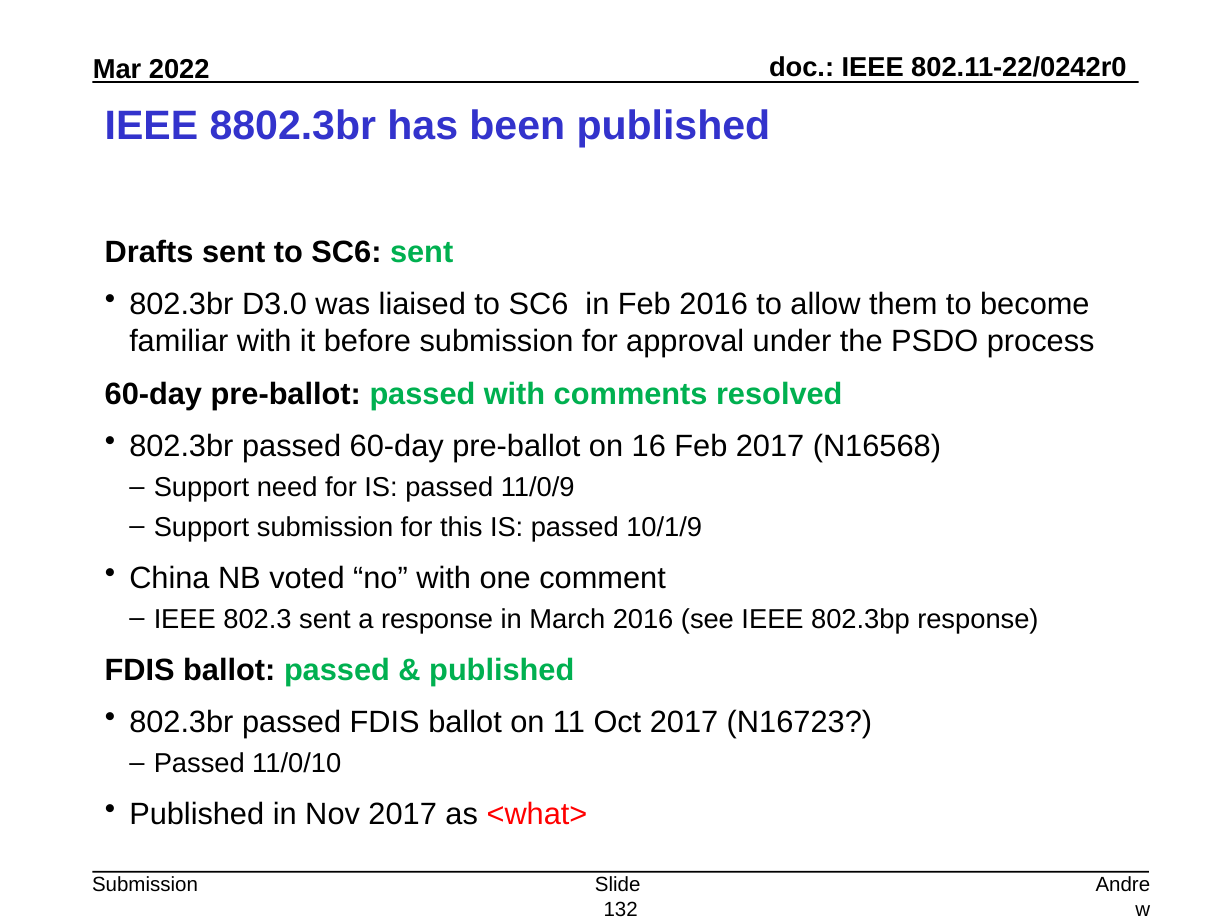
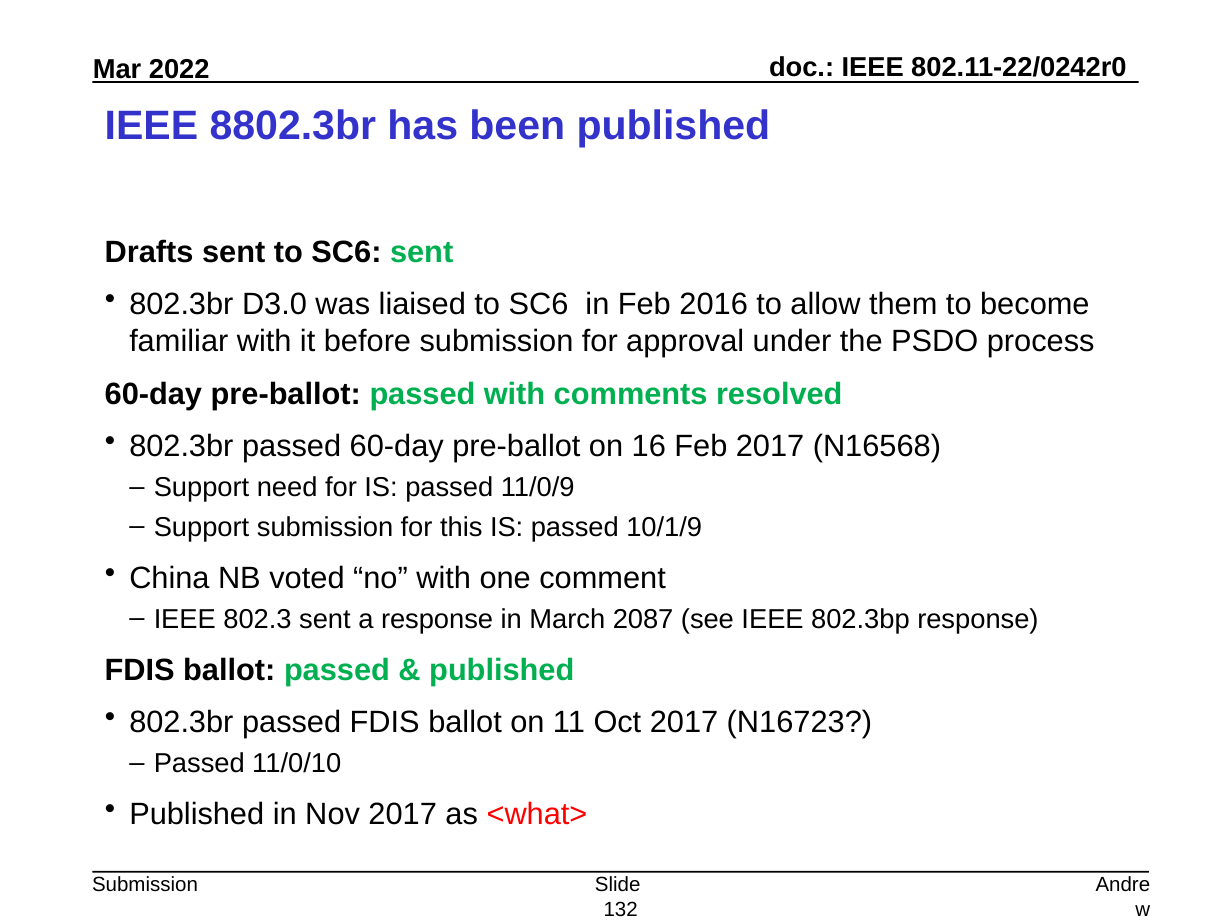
March 2016: 2016 -> 2087 (643, 620)
